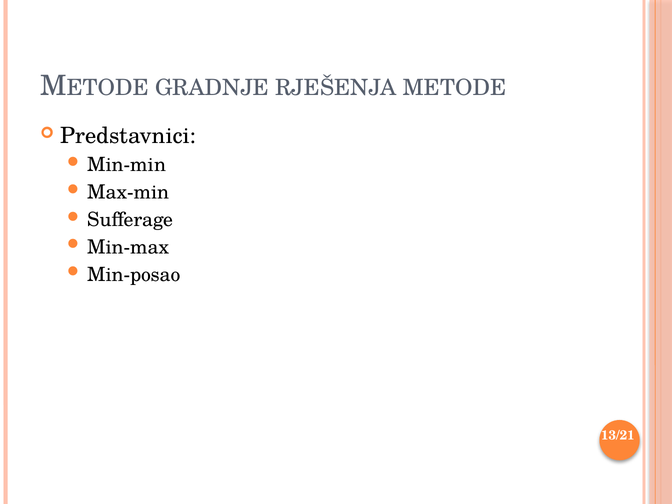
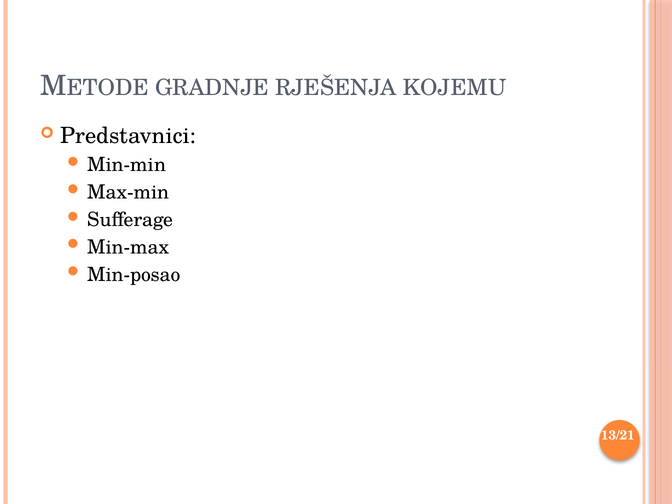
METODE: METODE -> KOJEMU (455, 88)
